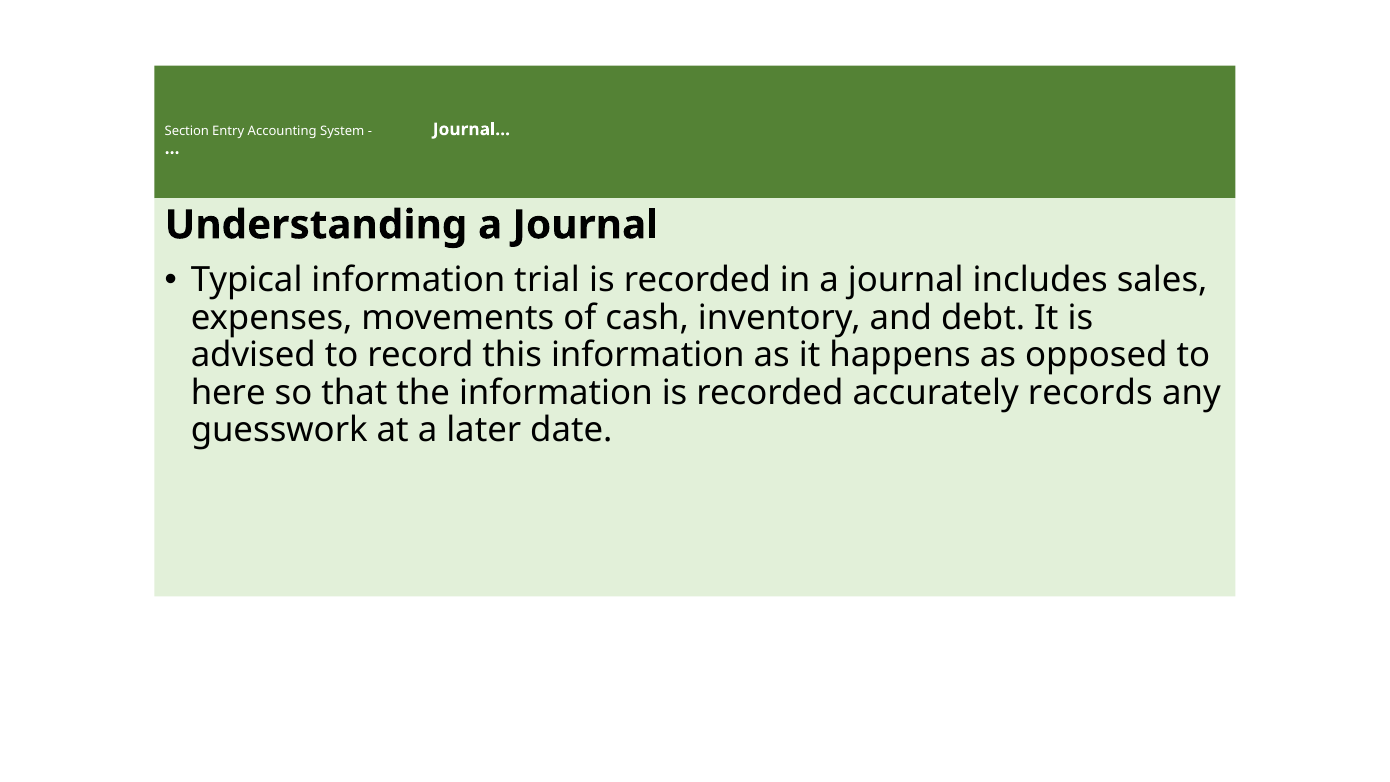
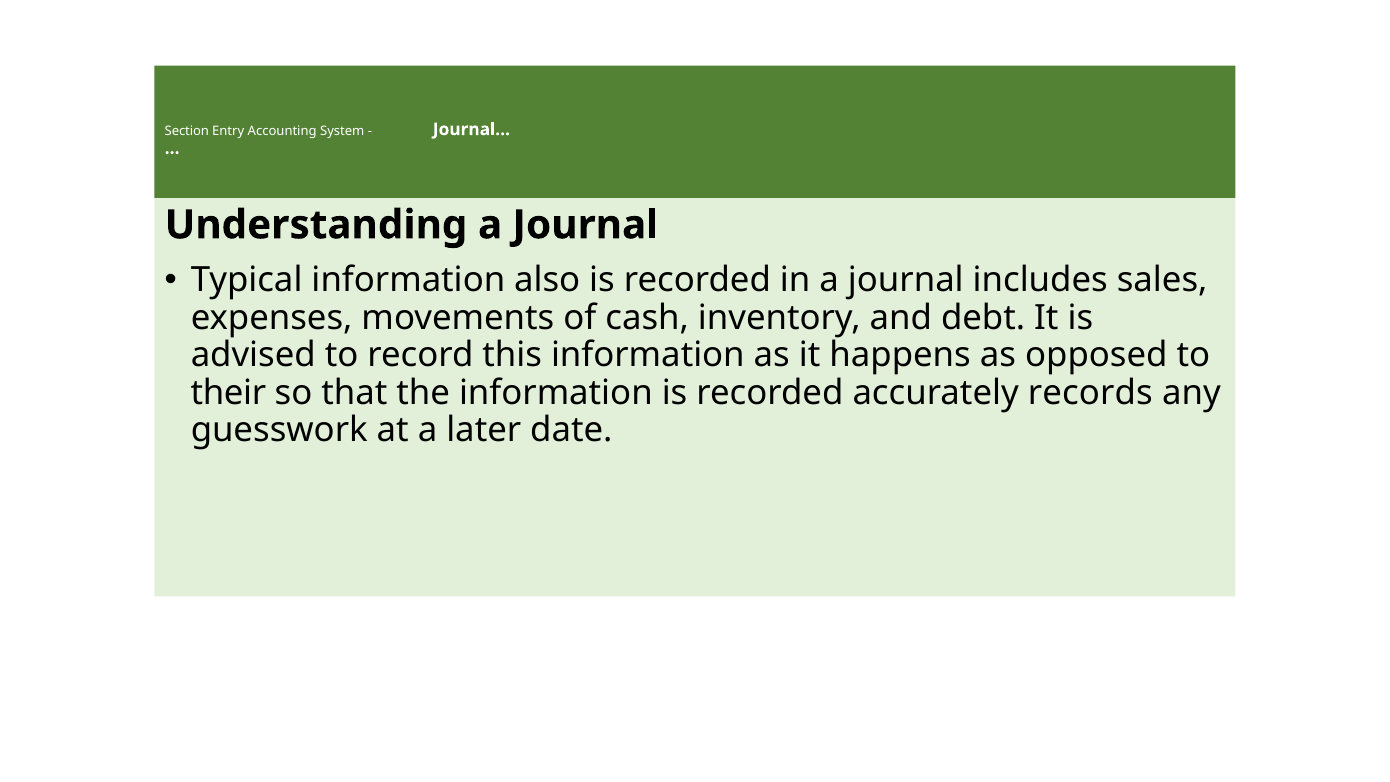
trial: trial -> also (547, 280)
here: here -> their (228, 393)
